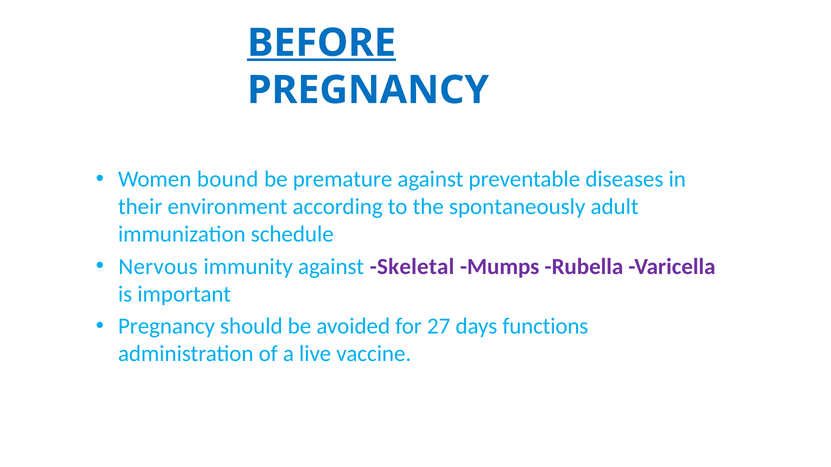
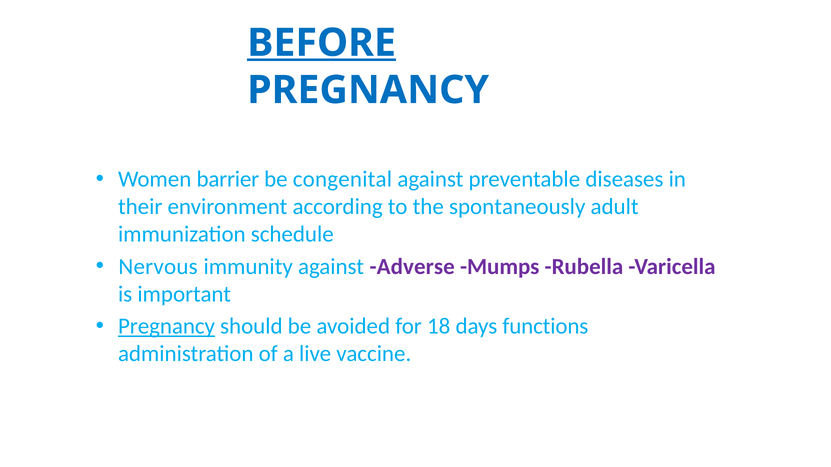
bound: bound -> barrier (228, 179)
premature: premature -> congenital (342, 179)
Skeletal: Skeletal -> Adverse (412, 267)
Pregnancy underline: none -> present (167, 327)
27: 27 -> 18 (439, 327)
